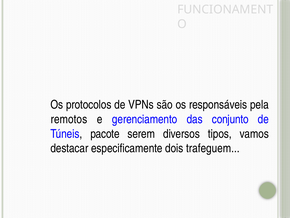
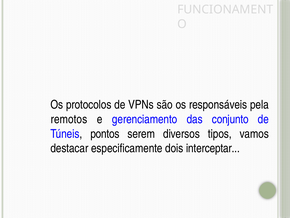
pacote: pacote -> pontos (105, 134)
trafeguem: trafeguem -> interceptar (213, 148)
